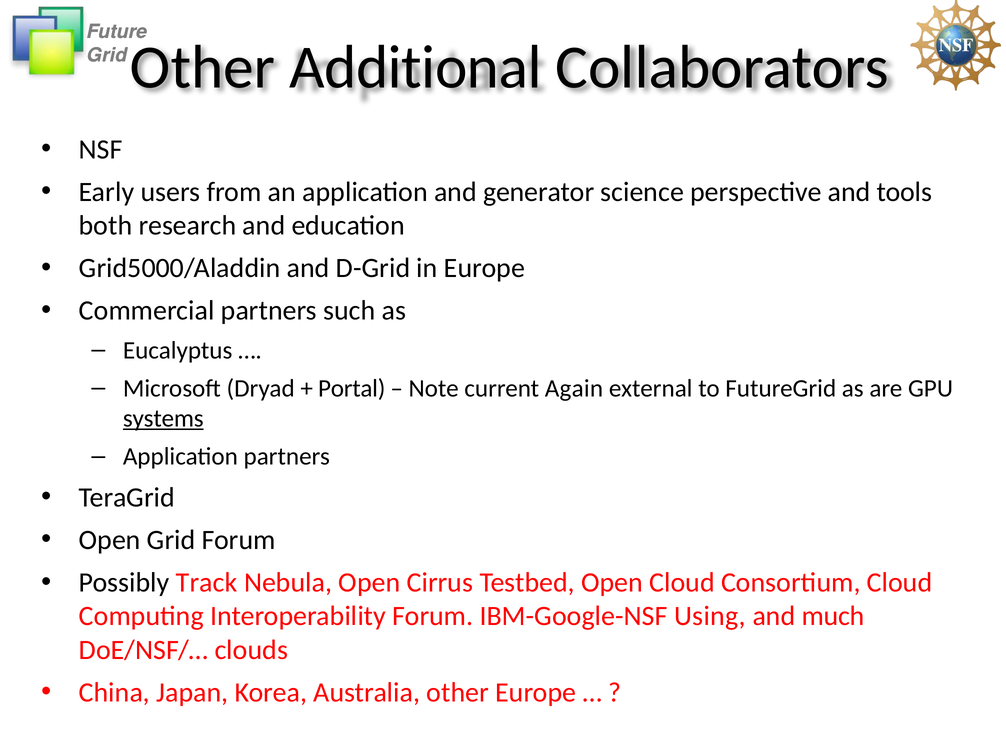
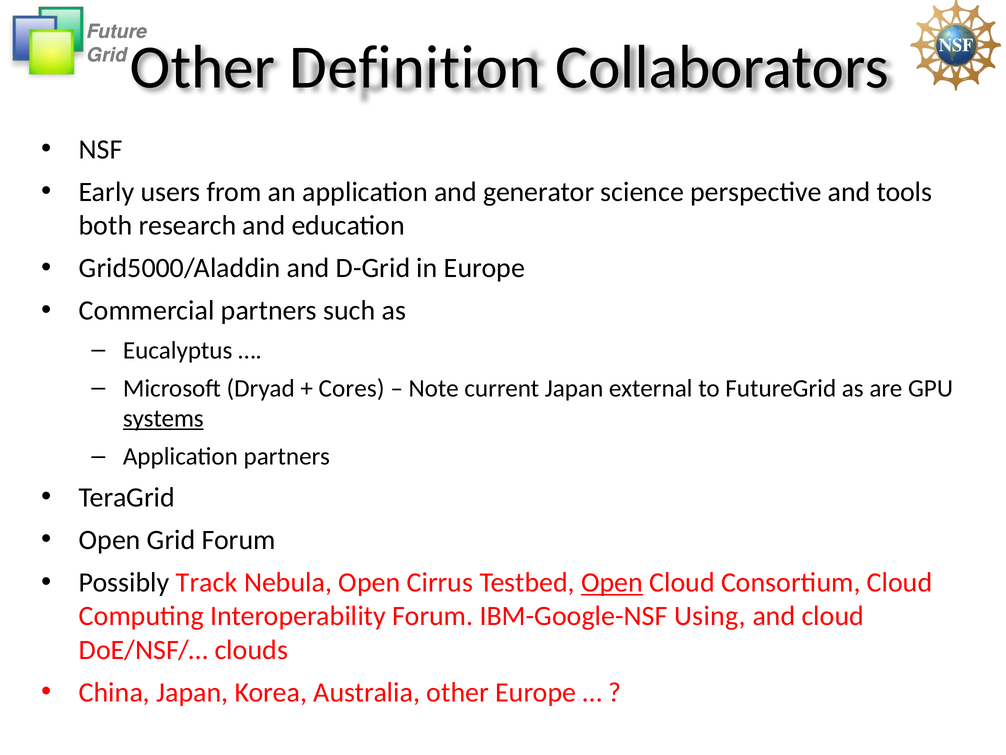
Additional: Additional -> Definition (415, 67)
Portal: Portal -> Cores (352, 388)
current Again: Again -> Japan (574, 388)
Open underline: none -> present (612, 582)
and much: much -> cloud (833, 616)
